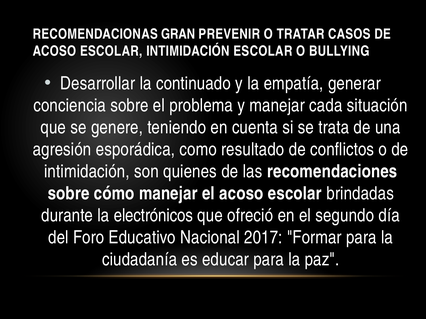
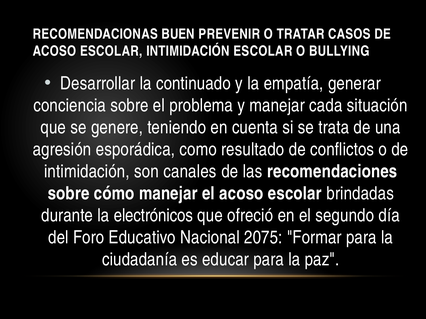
GRAN: GRAN -> BUEN (178, 34)
quienes: quienes -> canales (190, 172)
2017: 2017 -> 2075 (263, 238)
